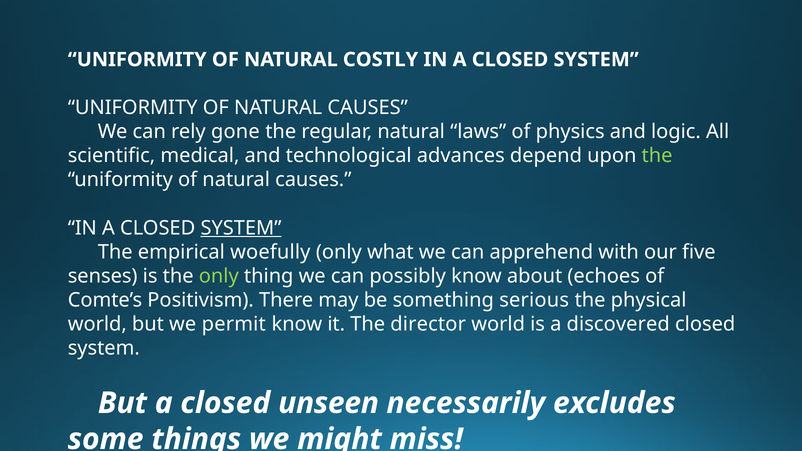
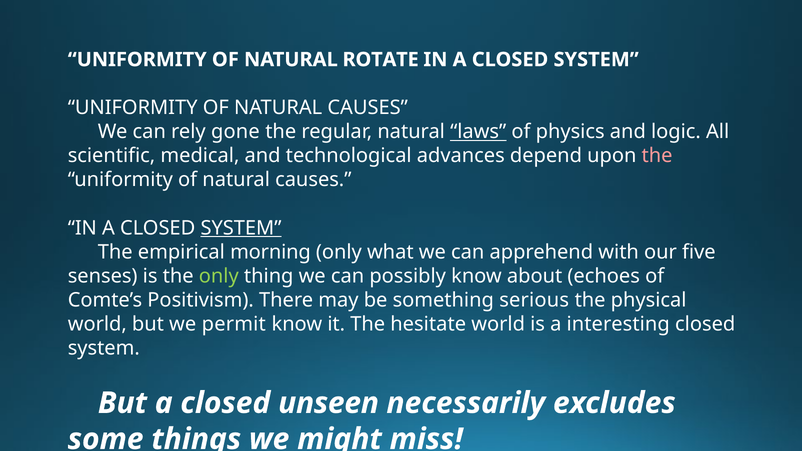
COSTLY: COSTLY -> ROTATE (381, 60)
laws underline: none -> present (478, 132)
the colour: light green -> pink (657, 156)
woefully: woefully -> morning (270, 252)
director: director -> hesitate (428, 324)
discovered: discovered -> interesting (618, 324)
